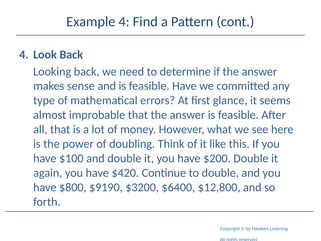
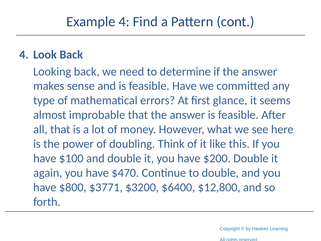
$420: $420 -> $470 (125, 173)
$9190: $9190 -> $3771 (106, 187)
